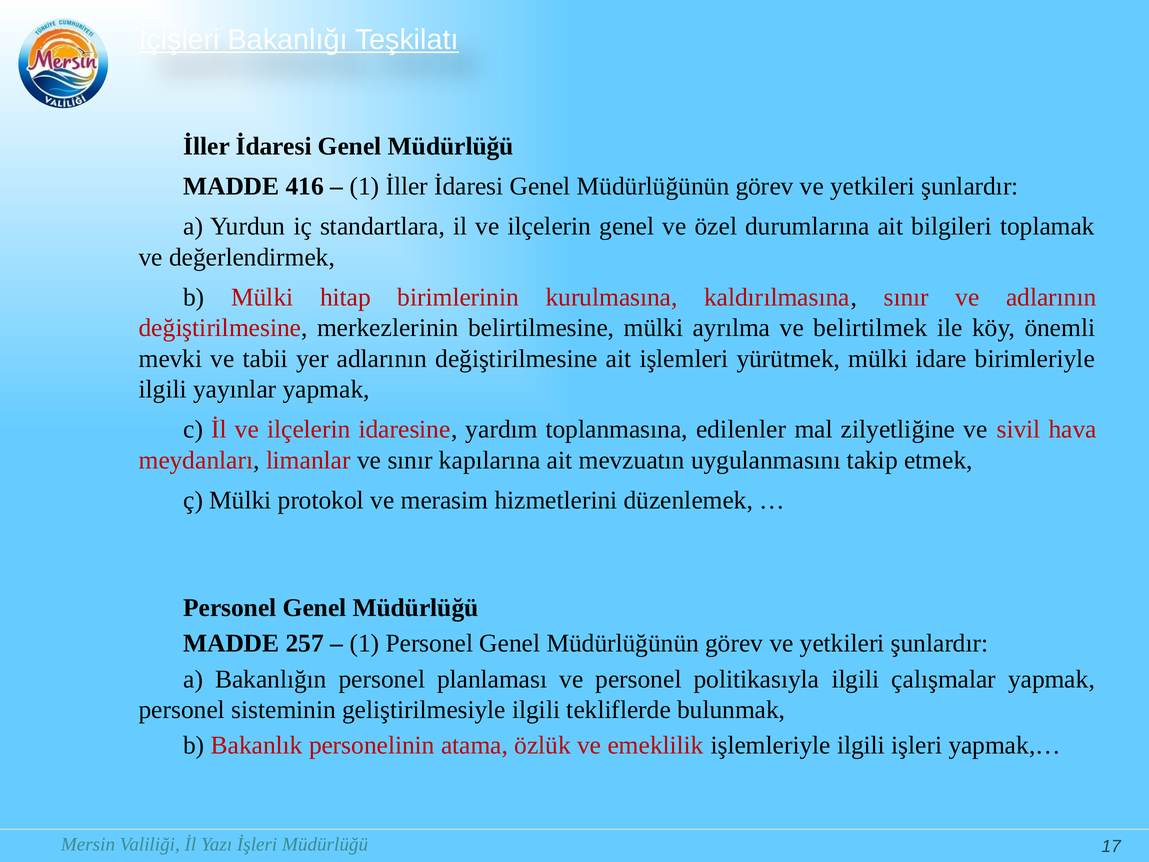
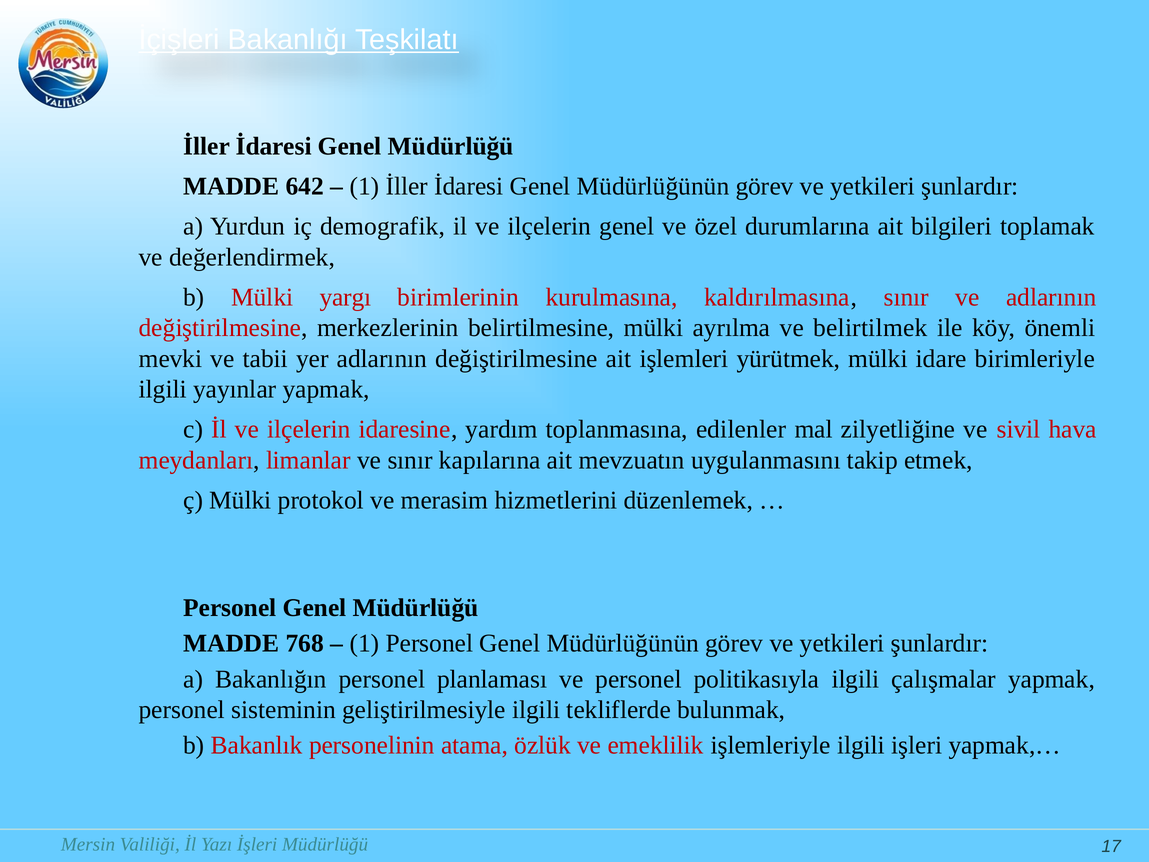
416: 416 -> 642 (305, 186)
standartlara: standartlara -> demografik (383, 226)
hitap: hitap -> yargı (346, 297)
257: 257 -> 768 (305, 643)
